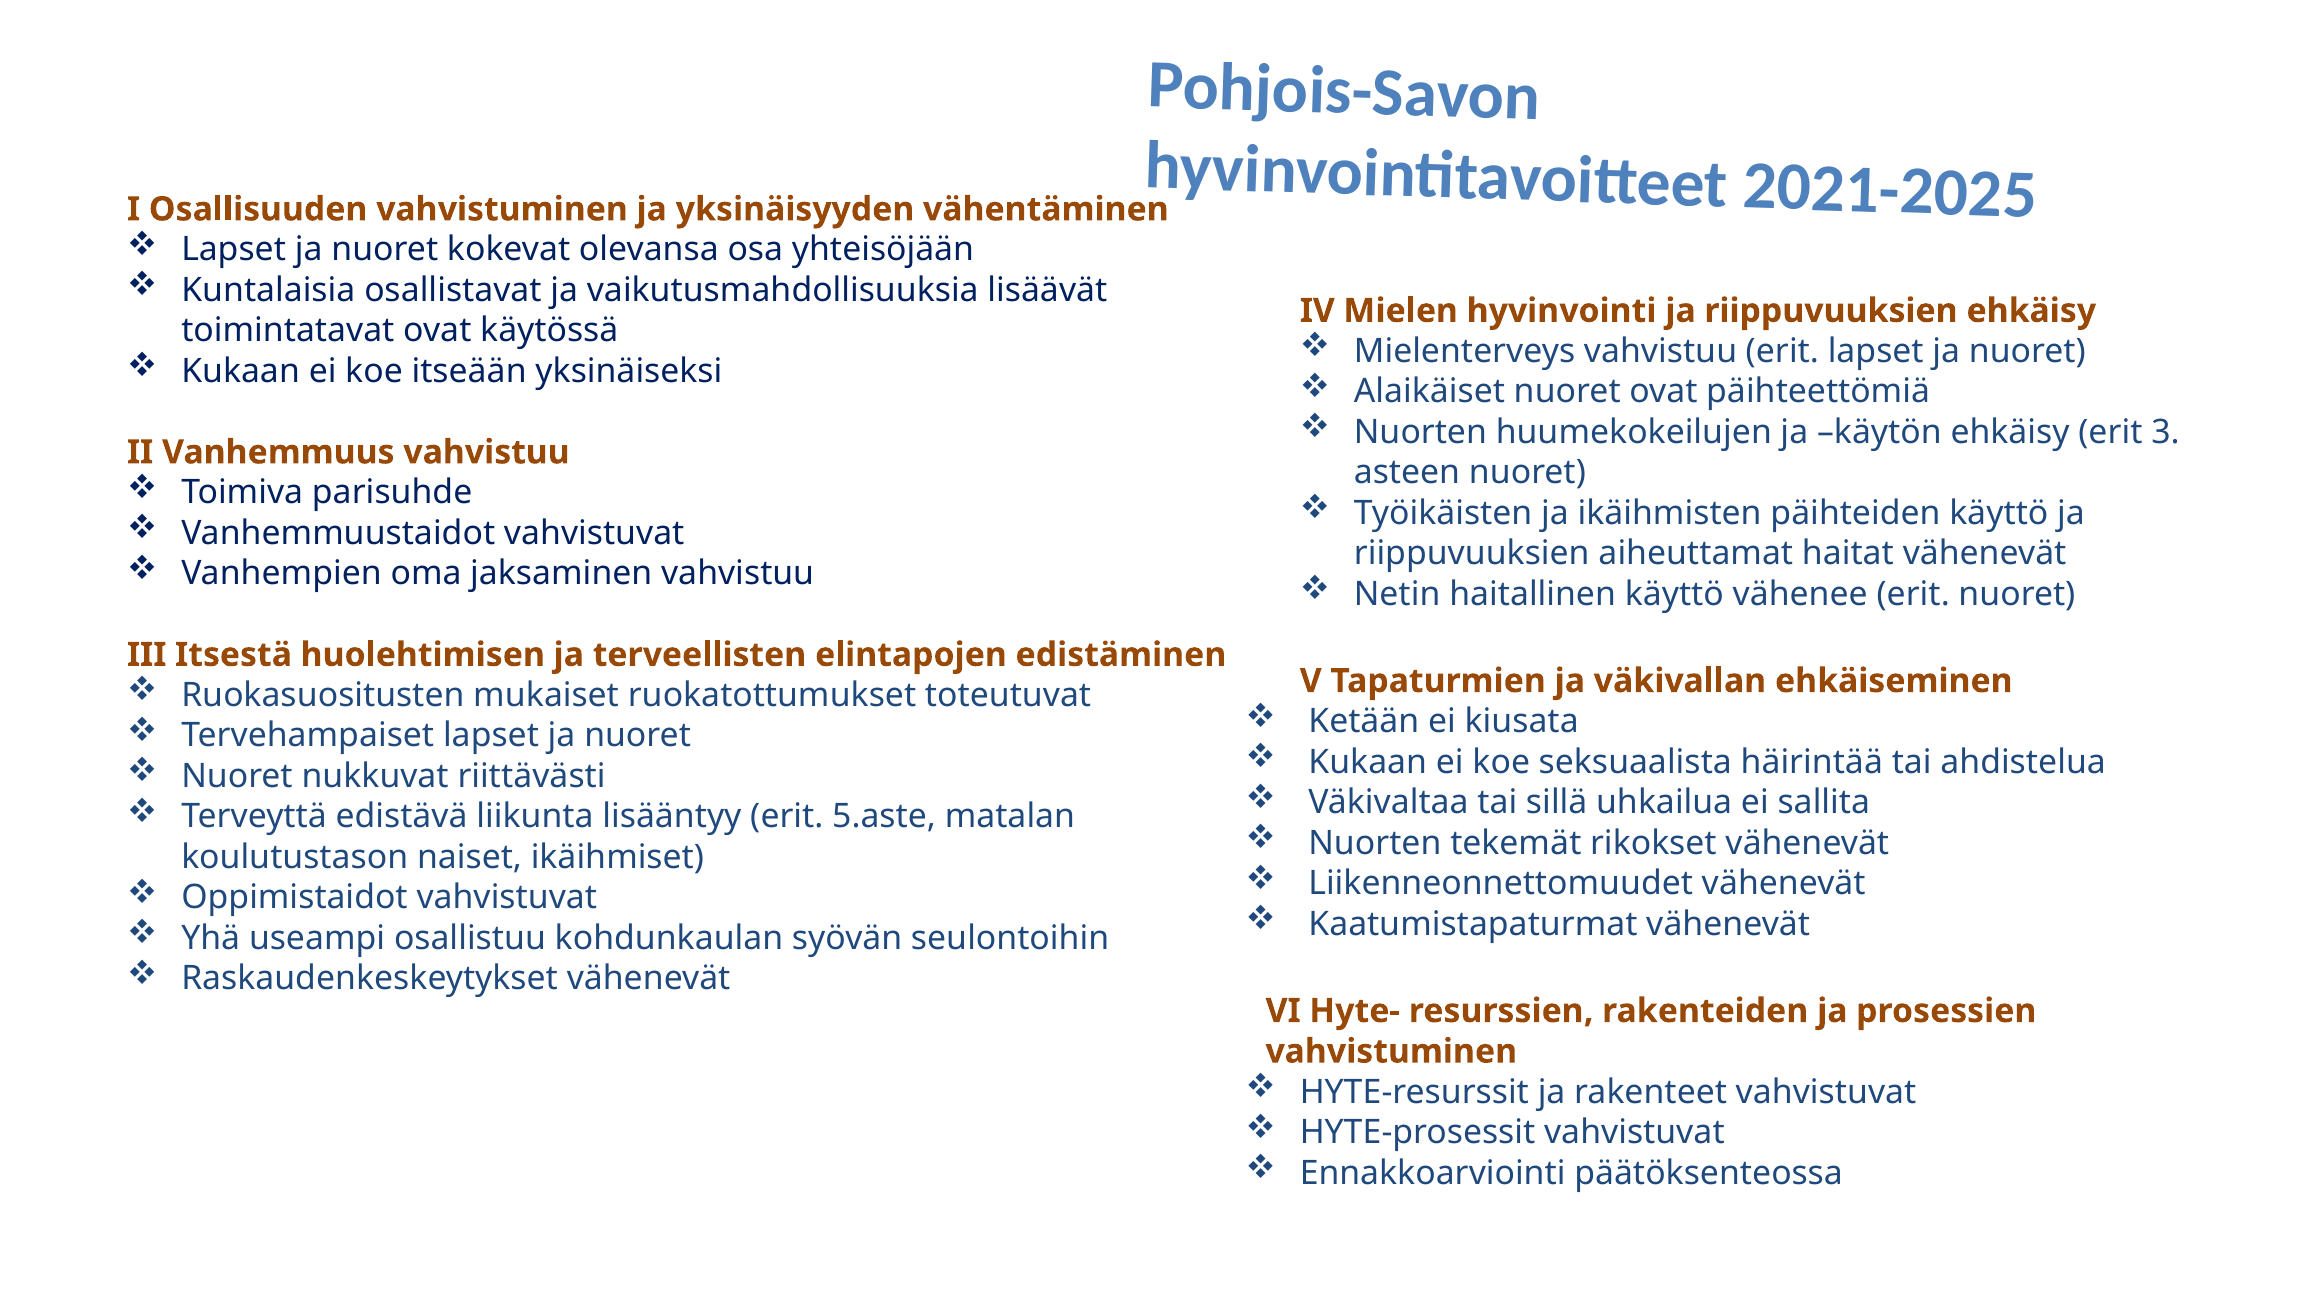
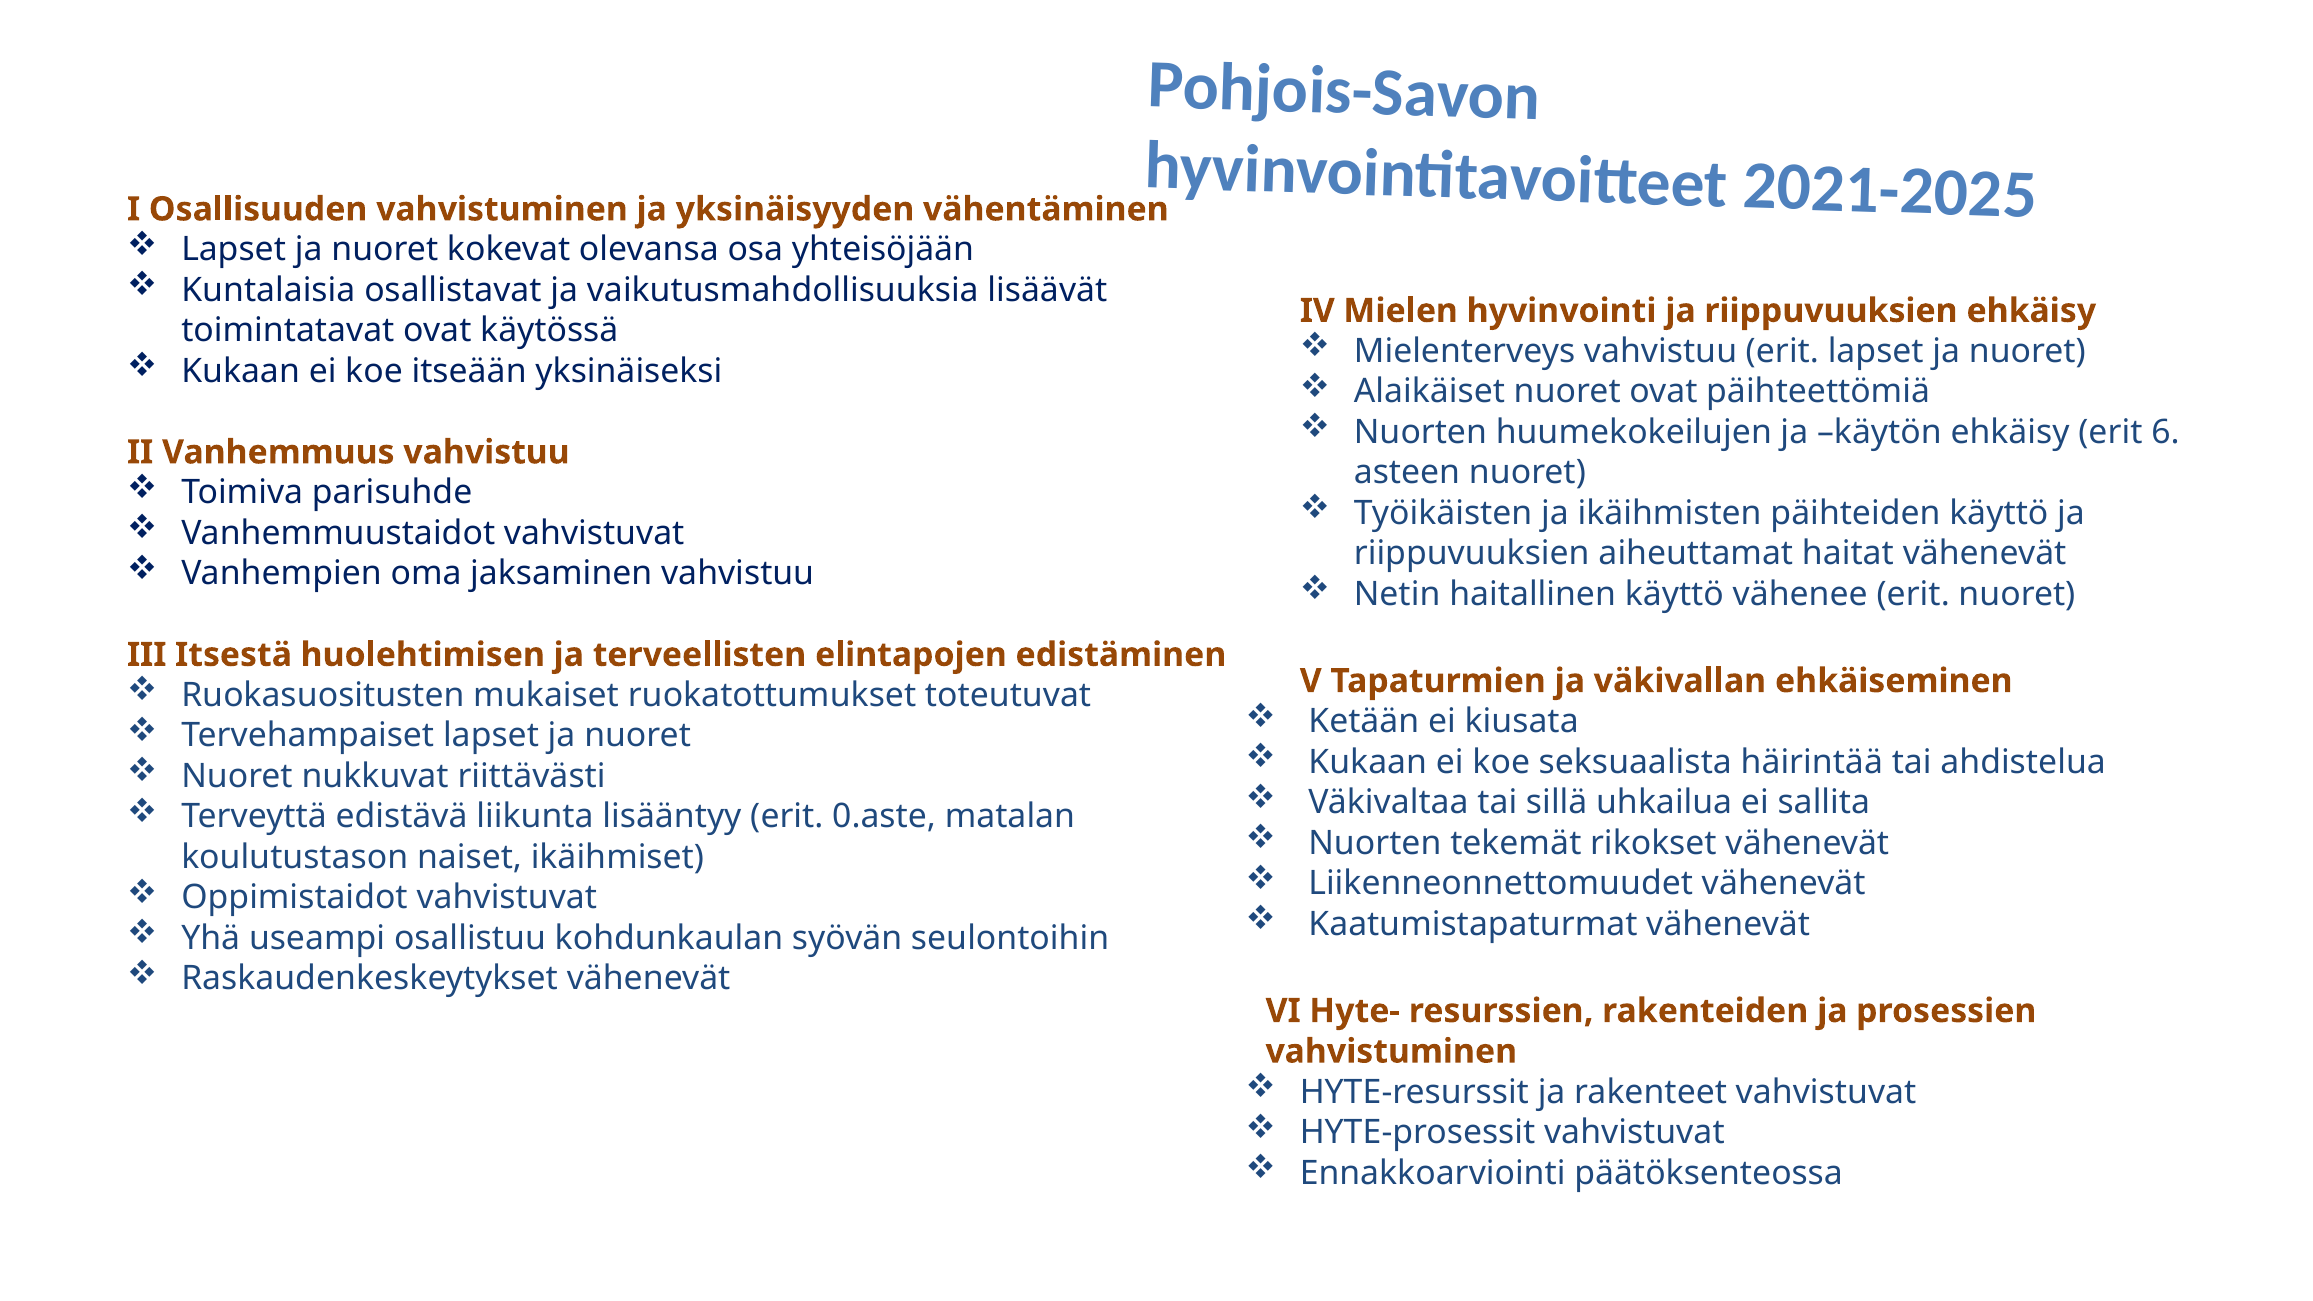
3: 3 -> 6 (2166, 432)
5.aste: 5.aste -> 0.aste (884, 817)
